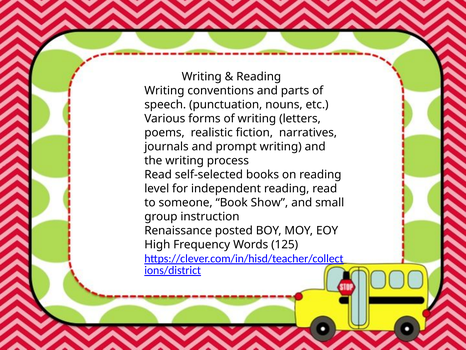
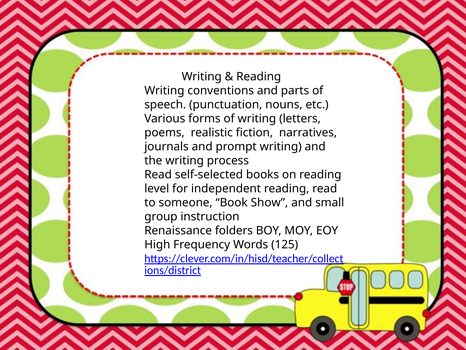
posted: posted -> folders (234, 230)
